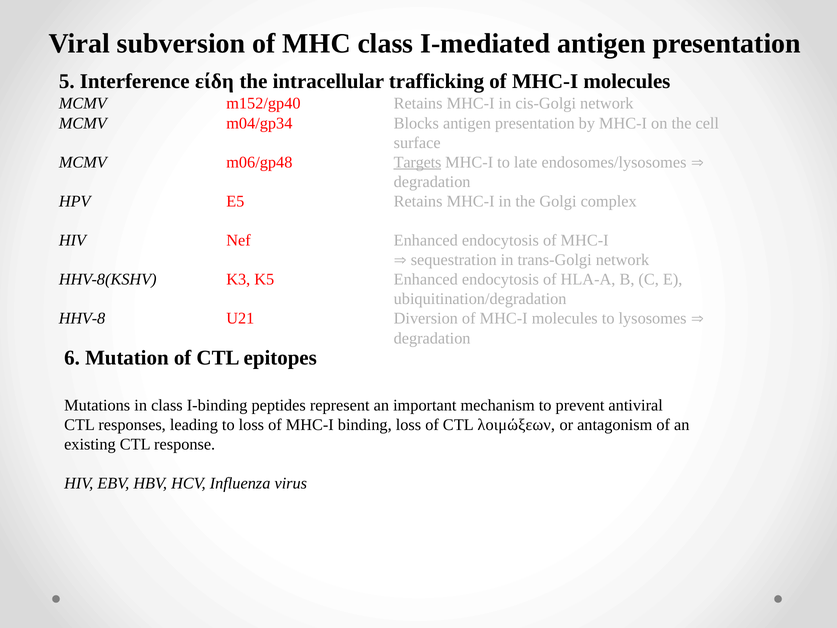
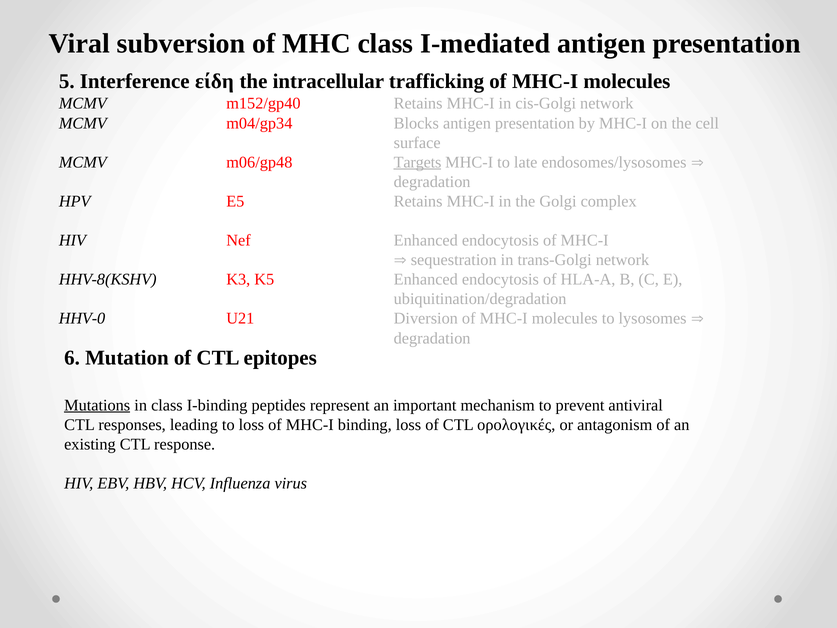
HHV-8: HHV-8 -> HHV-0 (82, 318)
Mutations underline: none -> present (97, 405)
λοιμώξεων: λοιμώξεων -> ορολογικές (516, 425)
